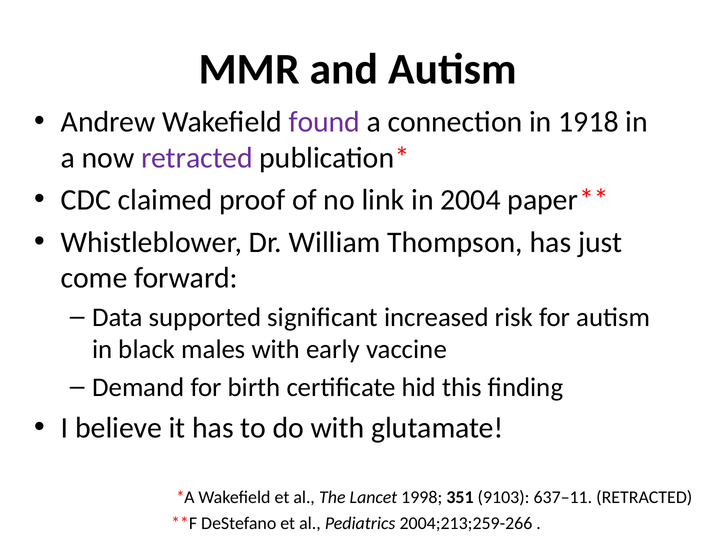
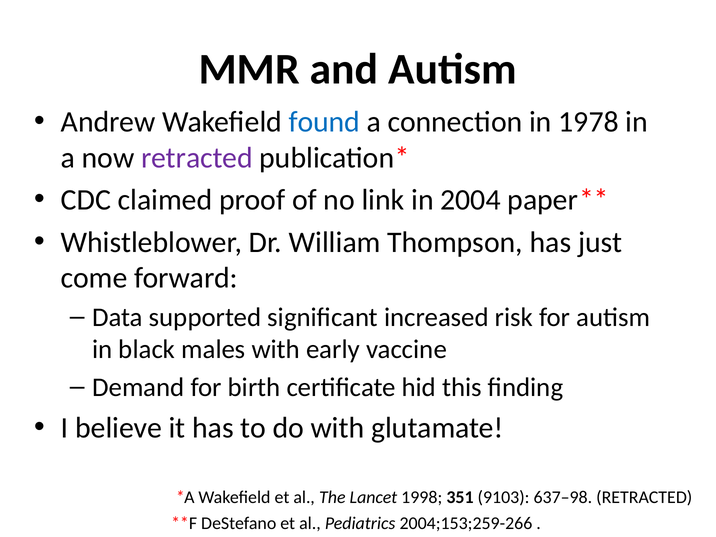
found colour: purple -> blue (324, 122)
1918: 1918 -> 1978 (589, 122)
637–11: 637–11 -> 637–98 (563, 497)
2004;213;259-266: 2004;213;259-266 -> 2004;153;259-266 (466, 524)
